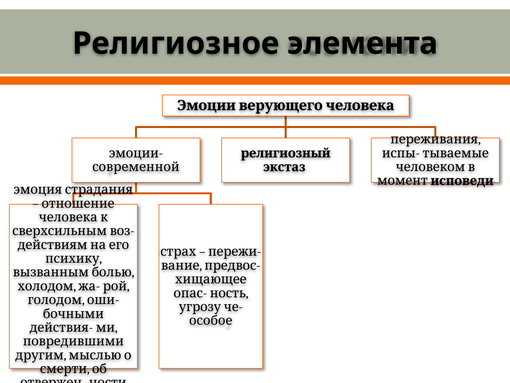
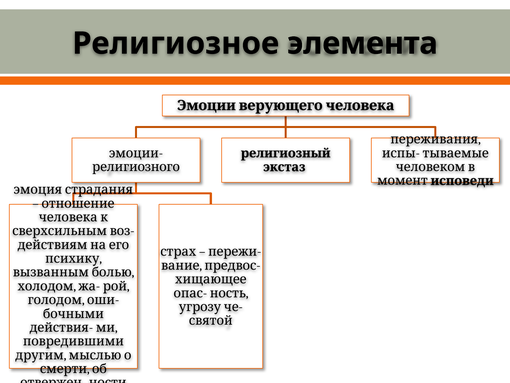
современной: современной -> религиозного (136, 167)
особое: особое -> святой (211, 320)
